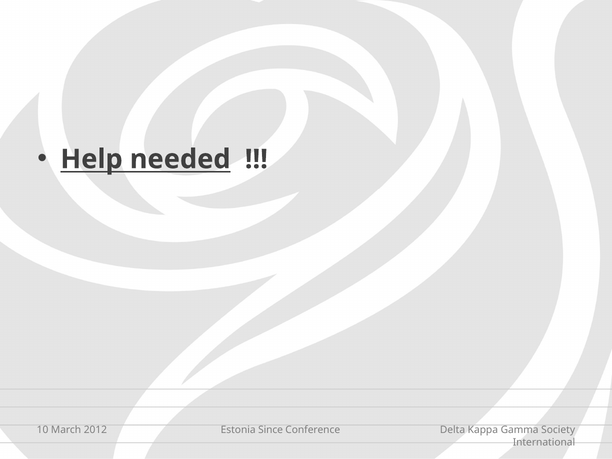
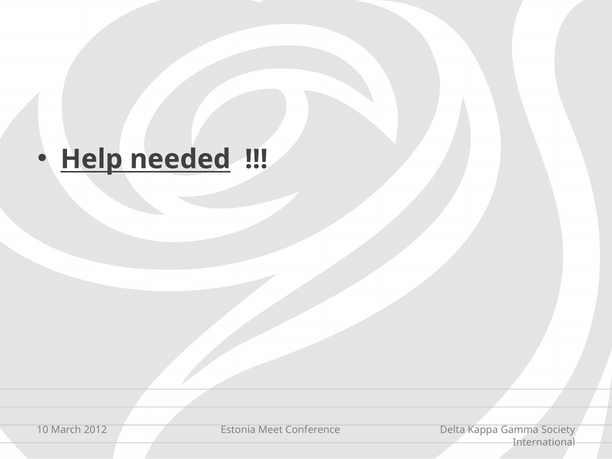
Since: Since -> Meet (270, 430)
